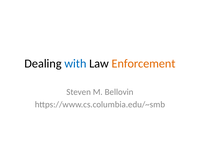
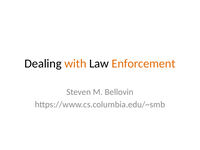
with colour: blue -> orange (75, 64)
